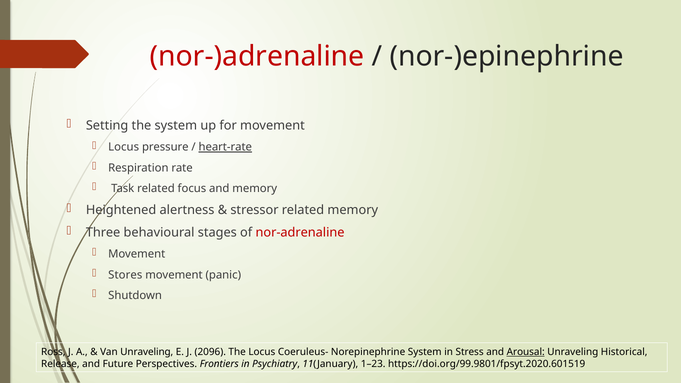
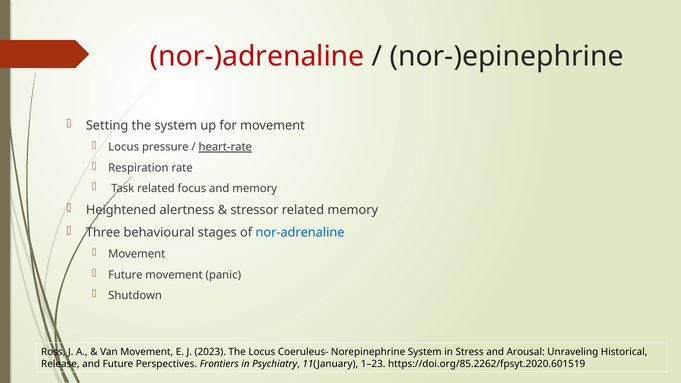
nor-adrenaline colour: red -> blue (300, 233)
Stores: Stores -> Future (125, 275)
Van Unraveling: Unraveling -> Movement (147, 352)
2096: 2096 -> 2023 (210, 352)
Arousal underline: present -> none (526, 352)
https://doi.org/99.9801/fpsyt.2020.601519: https://doi.org/99.9801/fpsyt.2020.601519 -> https://doi.org/85.2262/fpsyt.2020.601519 (487, 364)
